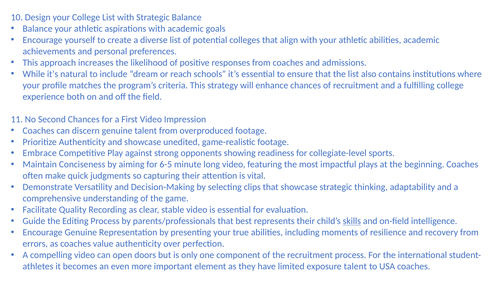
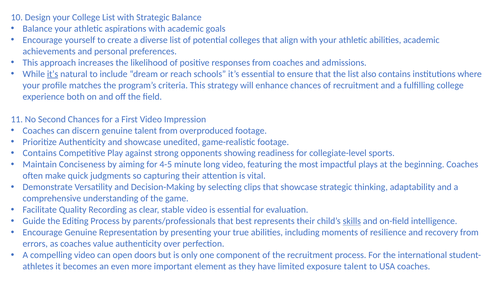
it’s underline: none -> present (53, 74)
Embrace: Embrace -> Contains (40, 153)
6-5: 6-5 -> 4-5 (166, 164)
